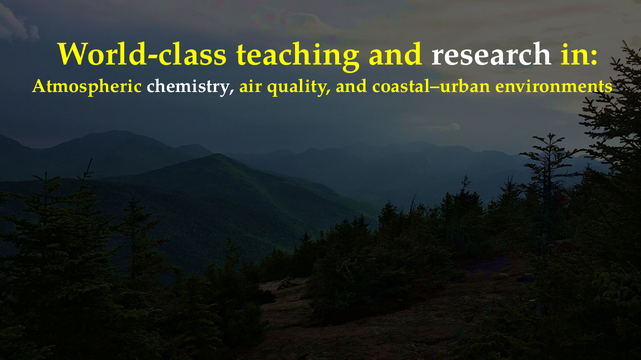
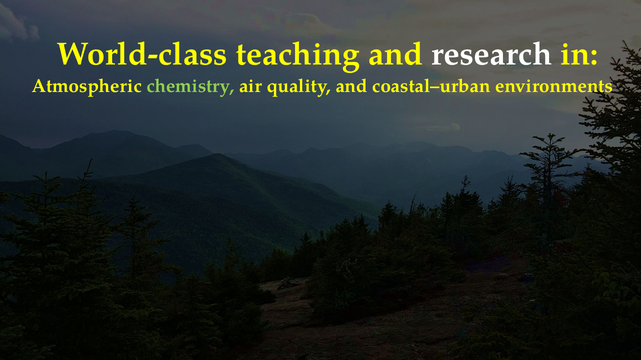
chemistry colour: white -> light green (191, 86)
